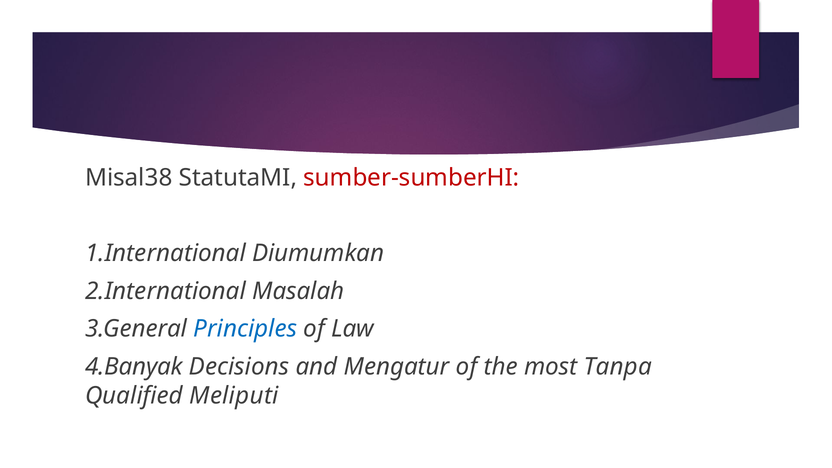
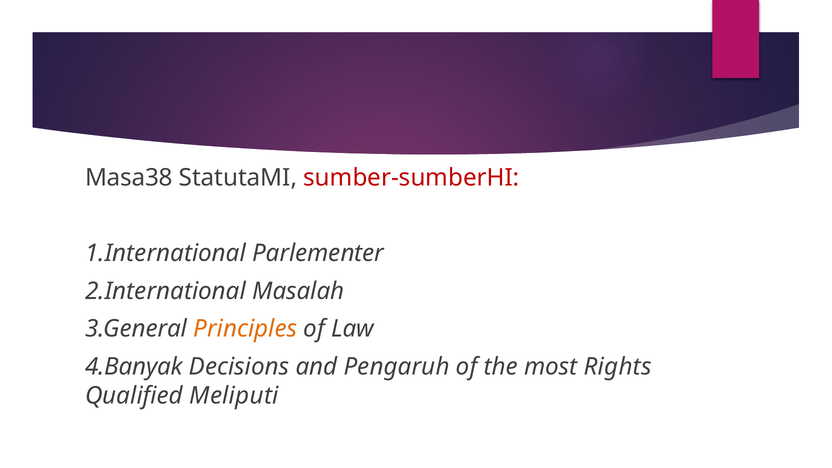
Misal38: Misal38 -> Masa38 (129, 178)
Diumumkan: Diumumkan -> Parlementer (318, 253)
Principles colour: blue -> orange (245, 329)
Mengatur: Mengatur -> Pengaruh (397, 367)
Tanpa: Tanpa -> Rights (618, 367)
